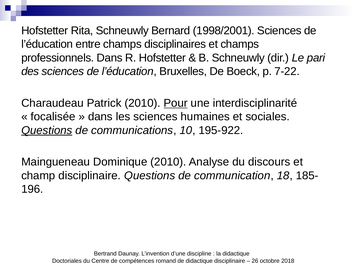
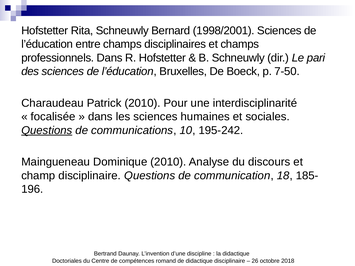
7-22: 7-22 -> 7-50 (287, 71)
Pour underline: present -> none (176, 103)
195-922: 195-922 -> 195-242 (221, 130)
